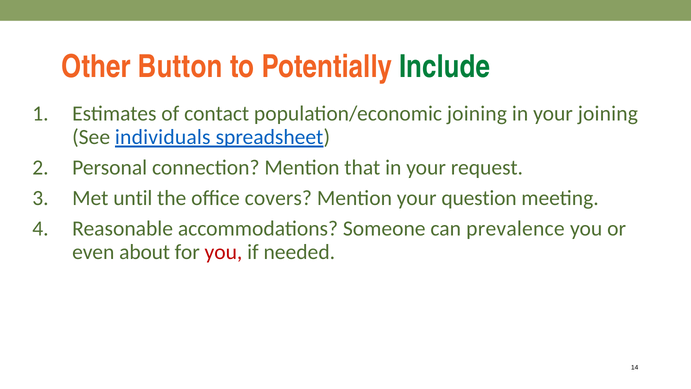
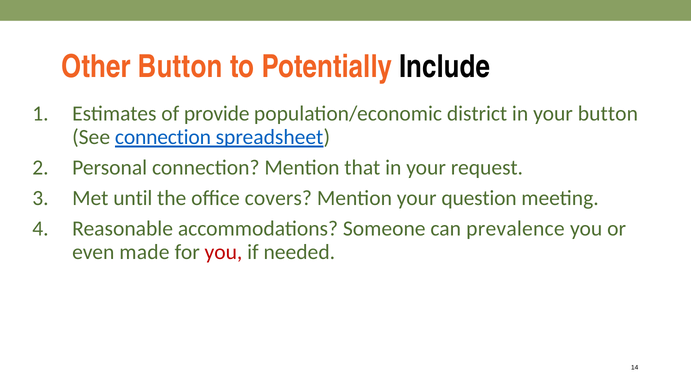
Include colour: green -> black (445, 67)
contact: contact -> provide (217, 113)
population/economic joining: joining -> district (477, 113)
your joining: joining -> button (608, 113)
See individuals: individuals -> connection (163, 137)
about: about -> made (144, 252)
